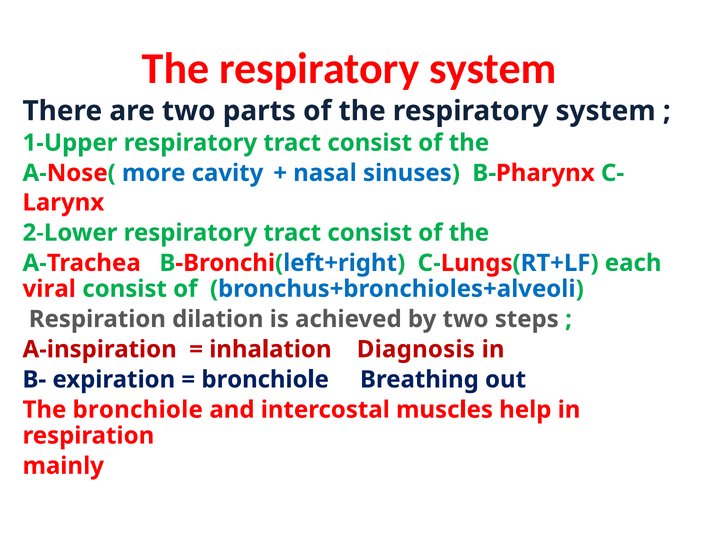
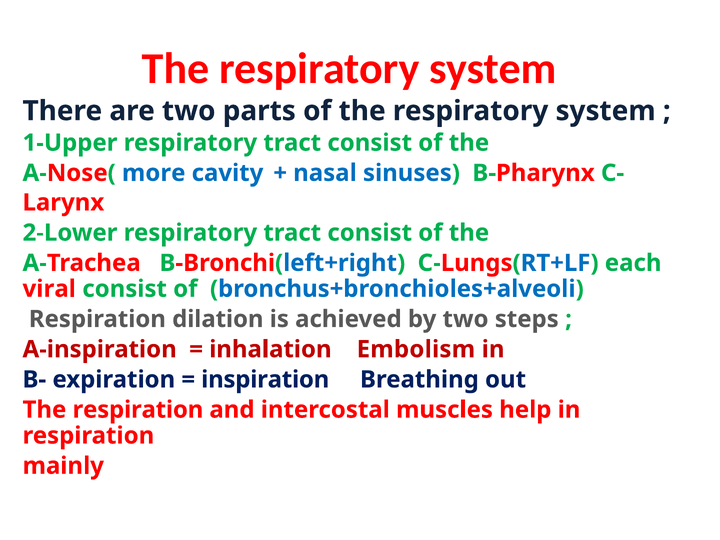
Diagnosis: Diagnosis -> Embolism (416, 349)
bronchiole: bronchiole -> inspiration (265, 380)
The bronchiole: bronchiole -> respiration (138, 410)
